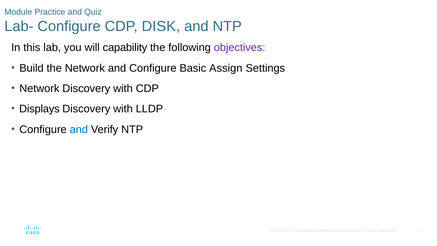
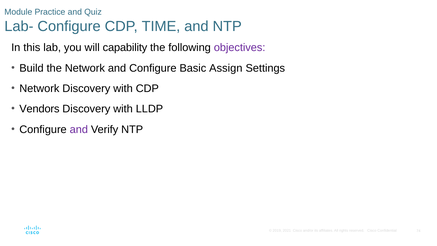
DISK: DISK -> TIME (161, 26)
Displays: Displays -> Vendors (39, 109)
and colour: blue -> purple (79, 129)
